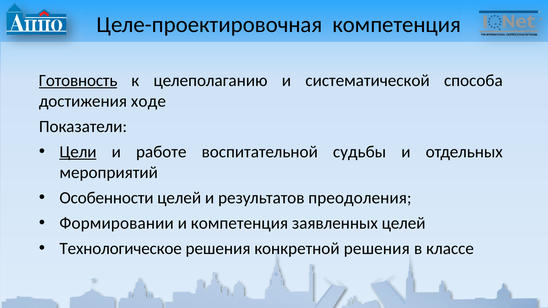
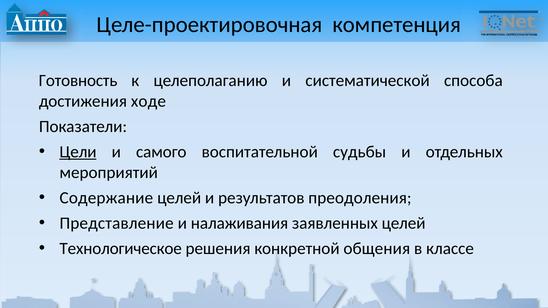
Готовность underline: present -> none (78, 81)
работе: работе -> самого (161, 152)
Особенности: Особенности -> Содержание (106, 198)
Формировании: Формировании -> Представление (117, 223)
и компетенция: компетенция -> налаживания (240, 223)
конкретной решения: решения -> общения (377, 249)
